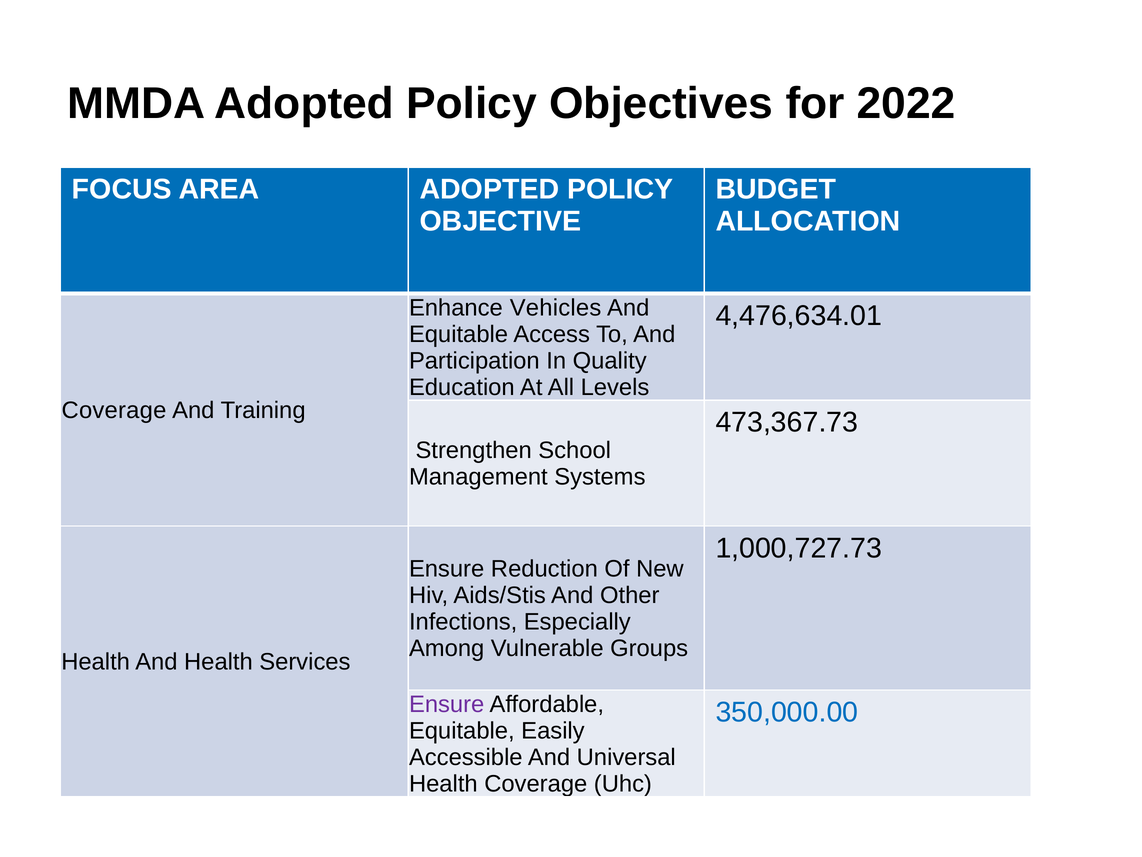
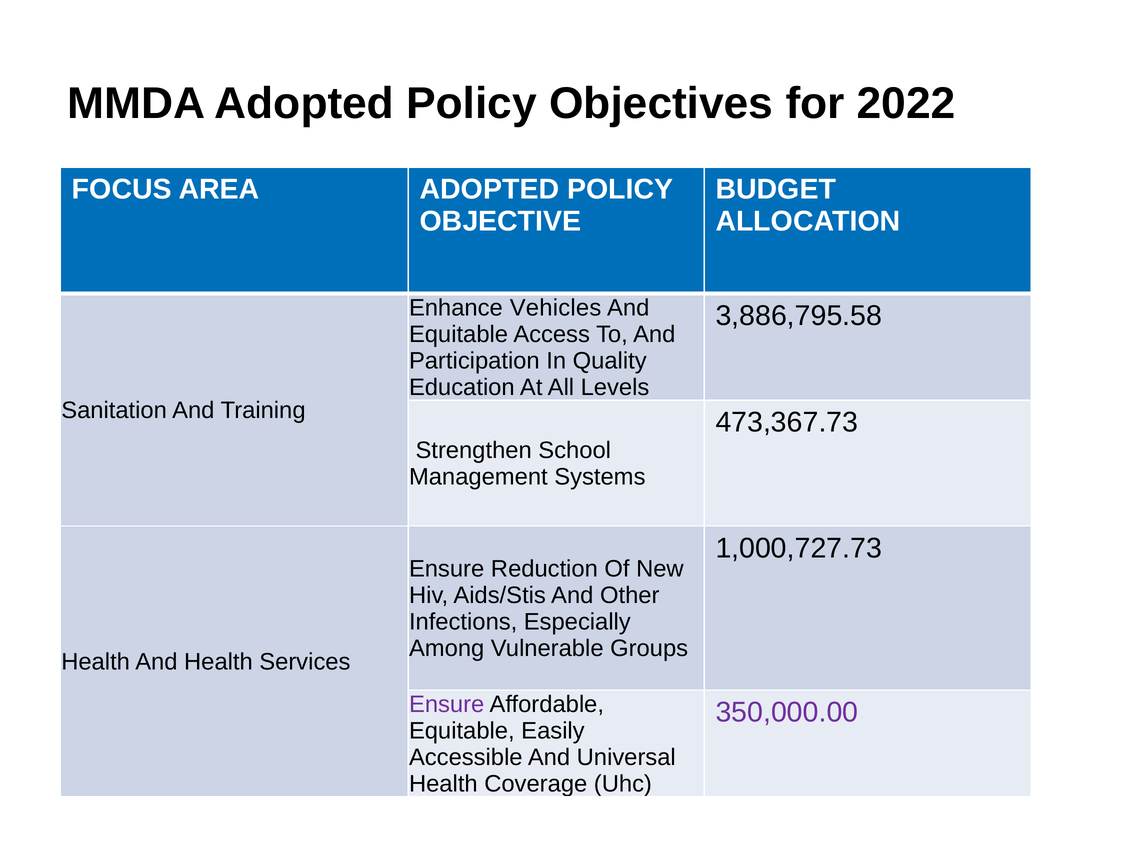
4,476,634.01: 4,476,634.01 -> 3,886,795.58 (799, 316)
Coverage: Coverage -> Sanitation (114, 410)
350,000.00 colour: blue -> purple (787, 712)
